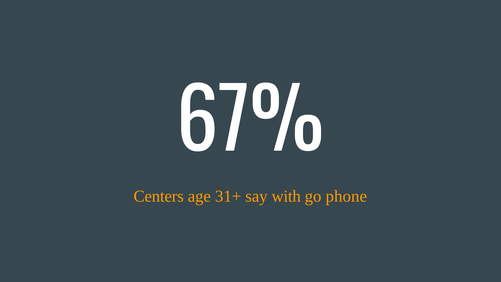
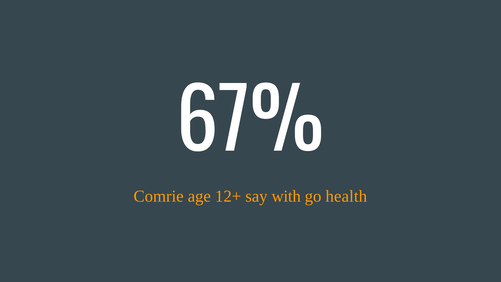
Centers: Centers -> Comrie (159, 196)
31+: 31+ -> 12+ (228, 196)
phone: phone -> health (346, 196)
